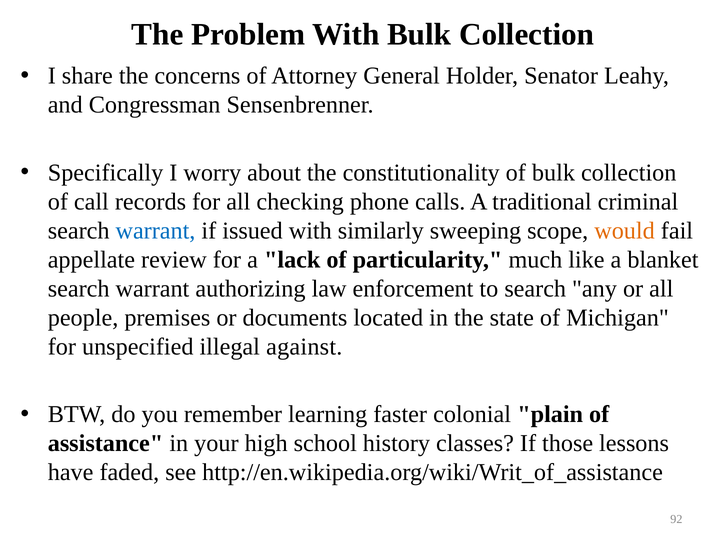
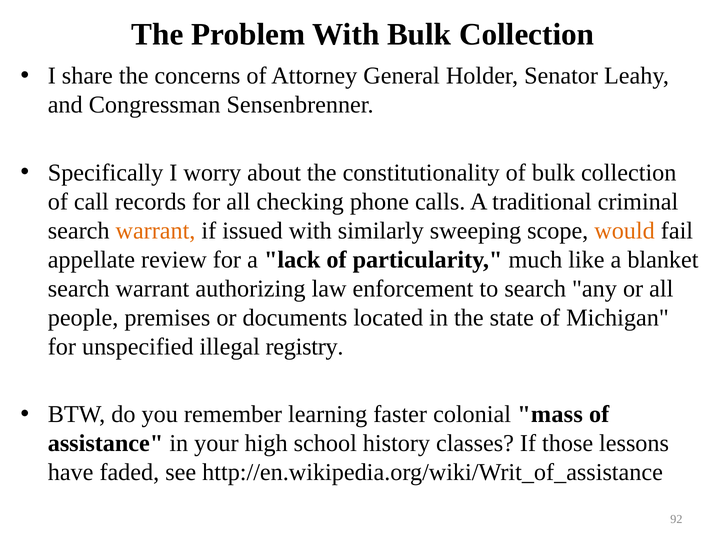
warrant colour: blue -> orange (155, 231)
against: against -> registry (305, 347)
plain: plain -> mass (550, 415)
